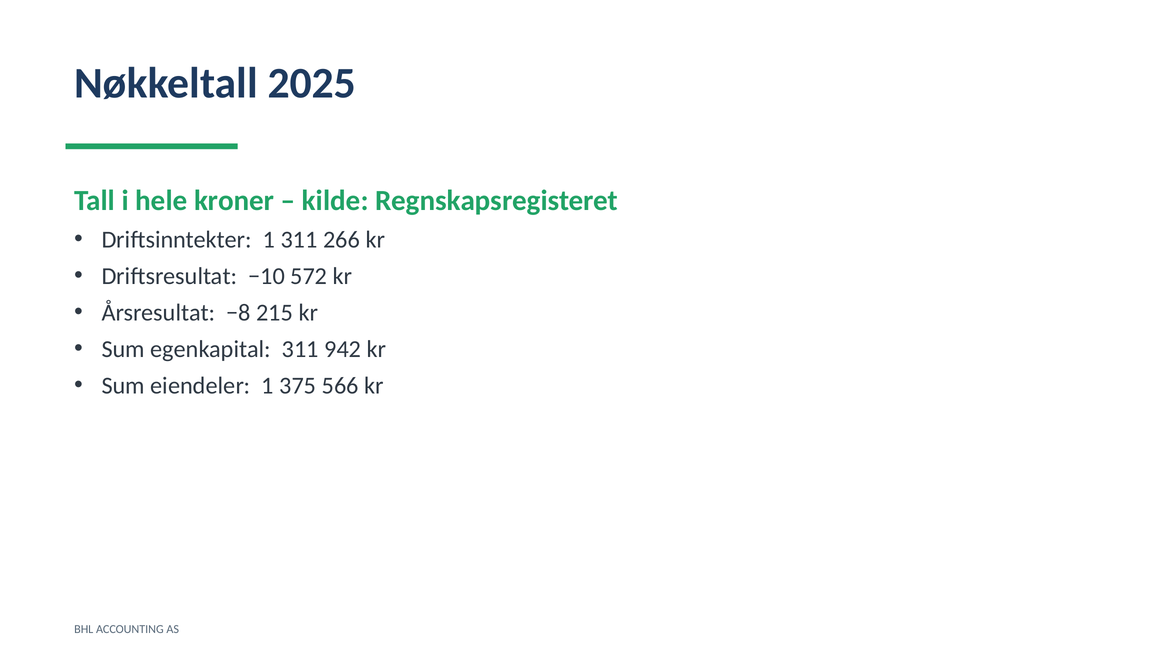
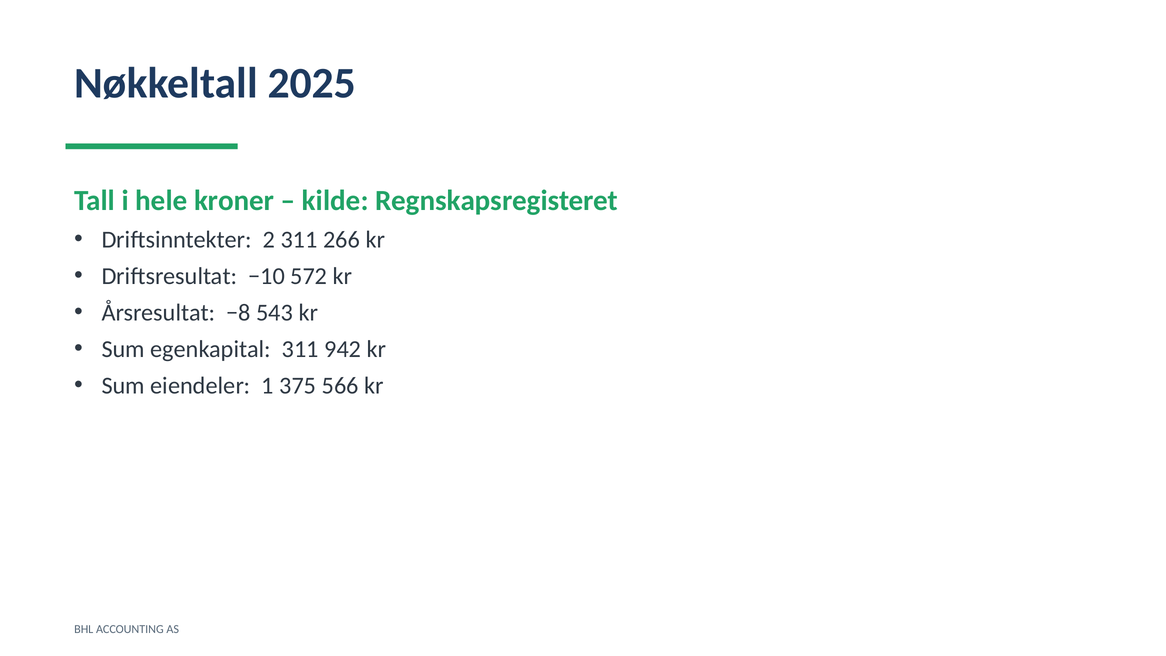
Driftsinntekter 1: 1 -> 2 (269, 240)
215: 215 -> 543 (275, 313)
